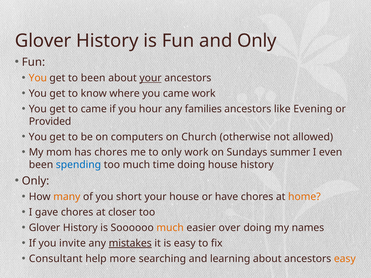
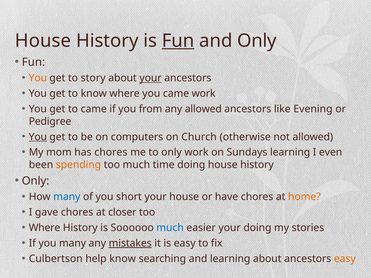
Glover: Glover -> House (43, 41)
Fun underline: none -> present (178, 41)
to been: been -> story (93, 78)
hour: hour -> from (151, 109)
any families: families -> allowed (203, 109)
Provided: Provided -> Pedigree (50, 121)
You underline: none -> present (38, 137)
Sundays summer: summer -> learning (290, 152)
spending colour: blue -> orange (78, 165)
many colour: orange -> blue (67, 197)
Glover: Glover -> Where (45, 228)
much colour: orange -> blue (170, 228)
easier over: over -> your (230, 228)
names: names -> stories (308, 228)
you invite: invite -> many (73, 243)
Consultant: Consultant -> Culbertson (56, 259)
help more: more -> know (123, 259)
